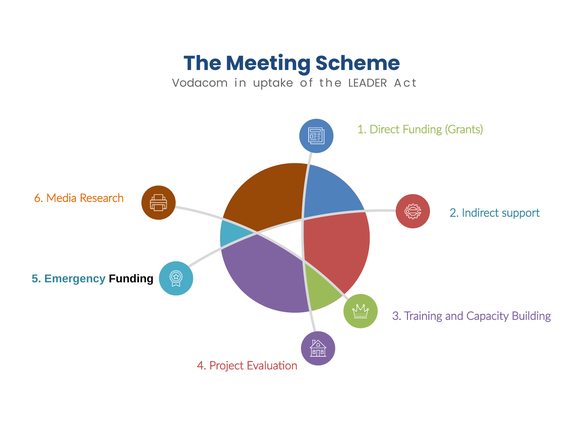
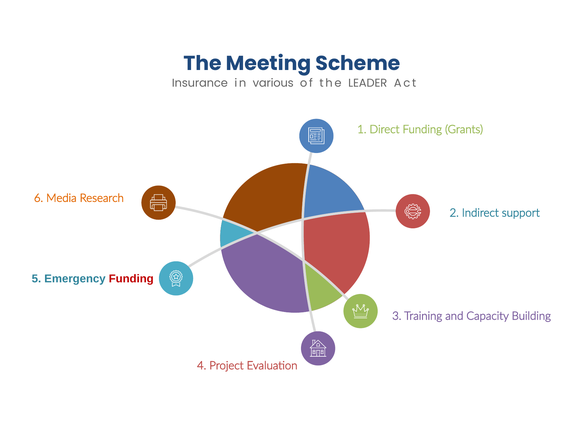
Vodacom: Vodacom -> Insurance (200, 83)
uptake: uptake -> various (273, 83)
Funding colour: black -> red (131, 279)
